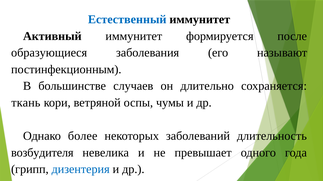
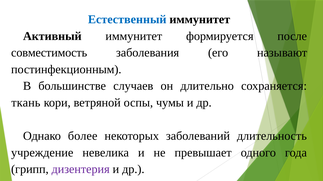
образующиеся: образующиеся -> совместимость (49, 53)
возбудителя: возбудителя -> учреждение (42, 153)
дизентерия colour: blue -> purple (81, 170)
